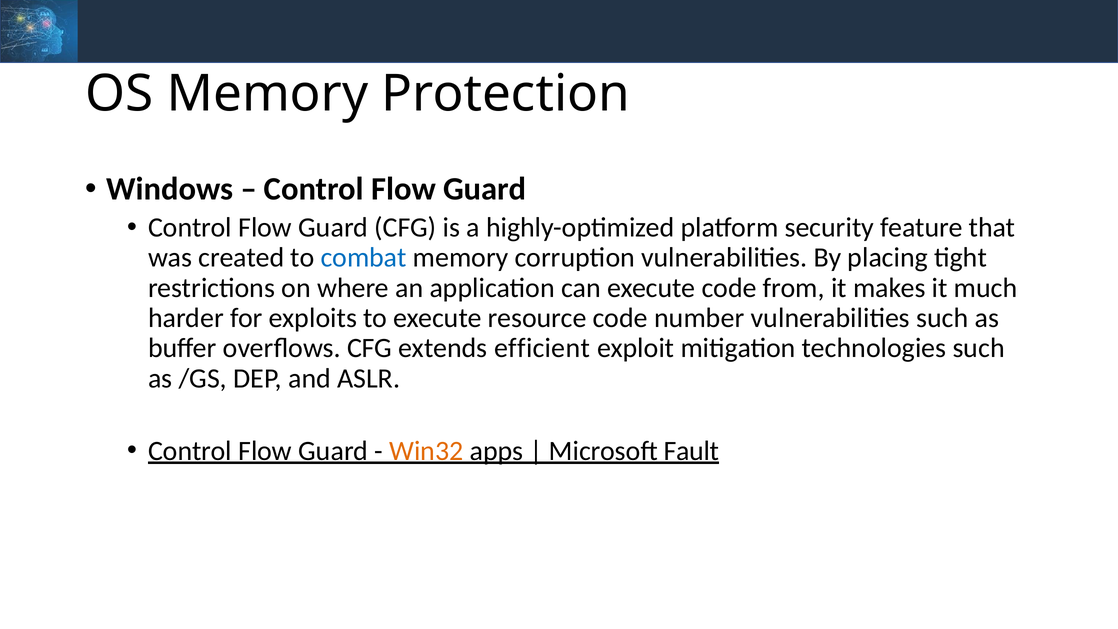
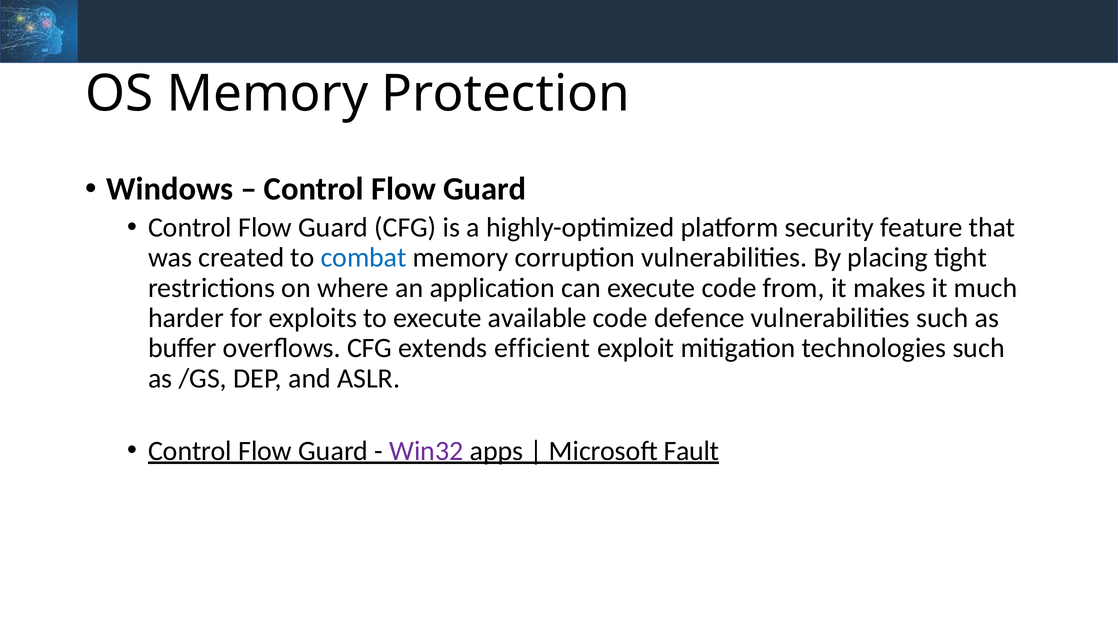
resource: resource -> available (537, 318)
number: number -> defence (699, 318)
Win32 colour: orange -> purple (426, 451)
